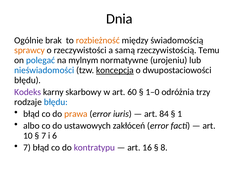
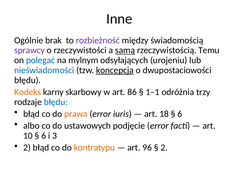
Dnia: Dnia -> Inne (119, 19)
rozbieżność colour: orange -> purple (98, 40)
sprawcy colour: orange -> purple (30, 50)
samą underline: none -> present (125, 50)
normatywne: normatywne -> odsyłających (124, 60)
Kodeks colour: purple -> orange (28, 92)
60: 60 -> 86 (132, 92)
1–0: 1–0 -> 1–1 (153, 92)
84: 84 -> 18 (164, 114)
1: 1 -> 6 (180, 114)
zakłóceń: zakłóceń -> podjęcie (129, 126)
7: 7 -> 6 (44, 136)
6: 6 -> 3 (55, 136)
7: 7 -> 2 (27, 148)
kontratypu colour: purple -> orange (94, 148)
16: 16 -> 96 (147, 148)
8: 8 -> 2 (164, 148)
